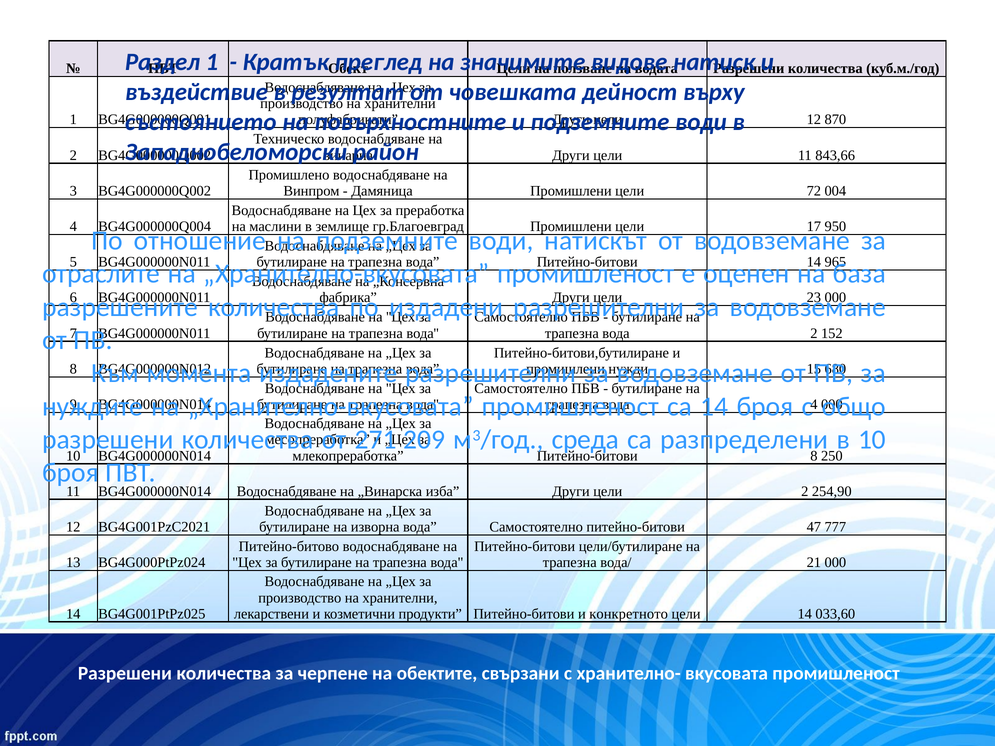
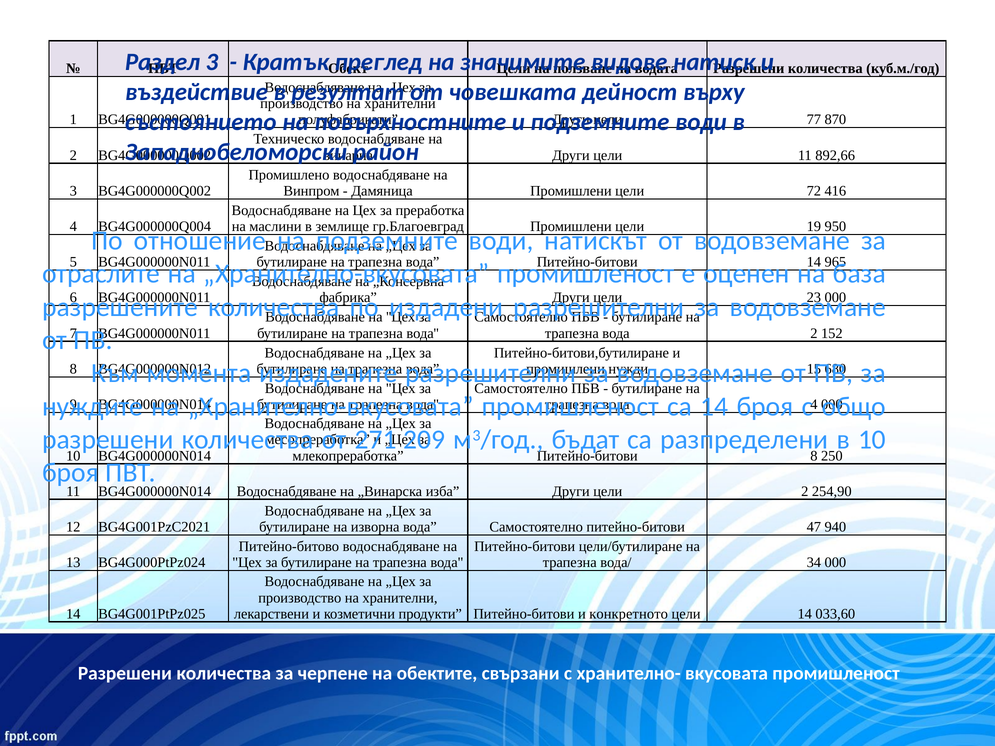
1: 1 -> 3 (212, 62)
12: 12 -> 77 (814, 120)
843,66: 843,66 -> 892,66 (835, 155)
004: 004 -> 416 (835, 191)
17: 17 -> 19 (814, 227)
среда: среда -> бъдат (585, 440)
777: 777 -> 940 (835, 527)
21: 21 -> 34 (814, 563)
